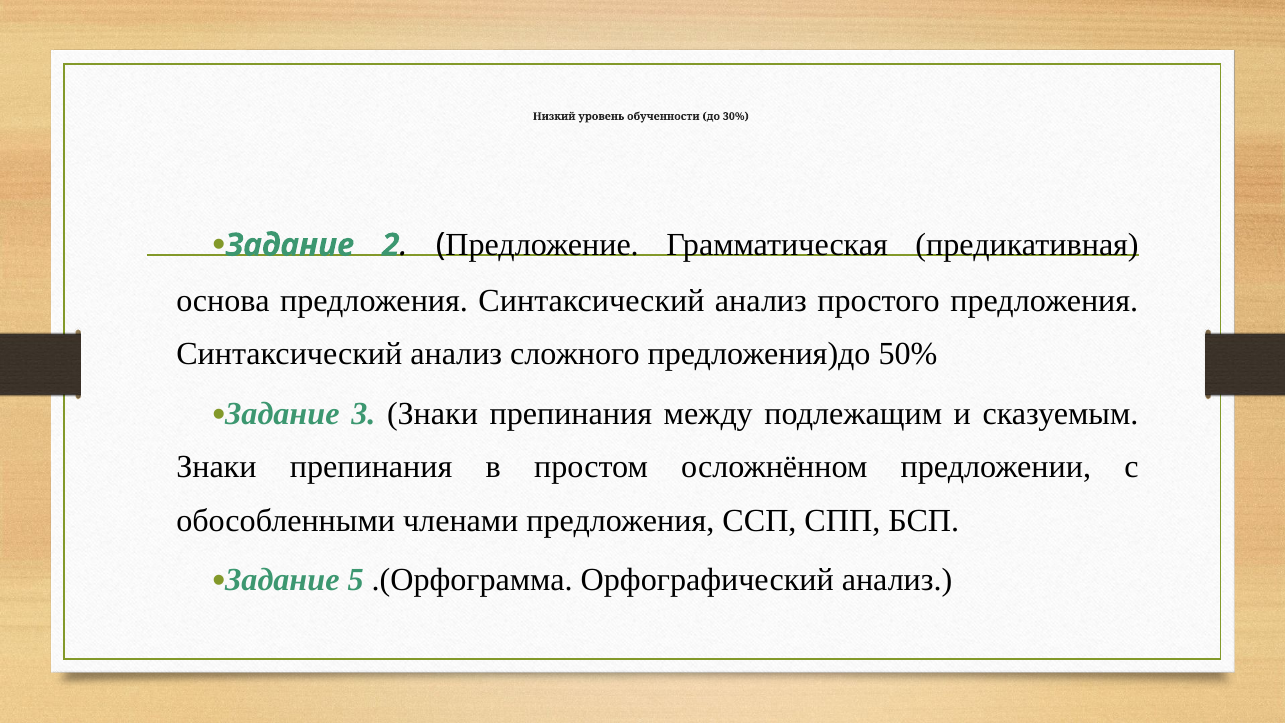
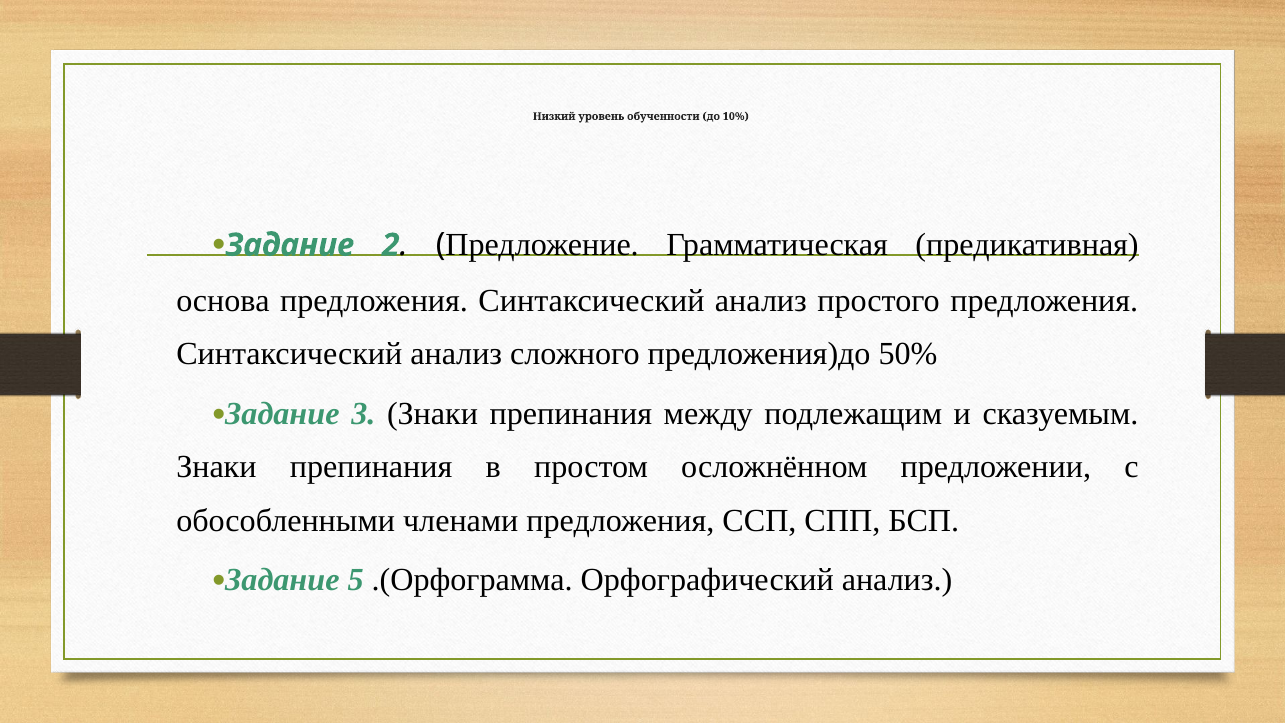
30%: 30% -> 10% (736, 116)
